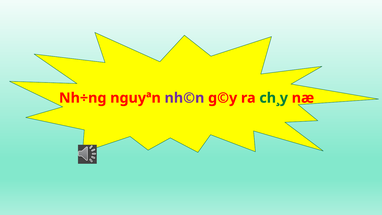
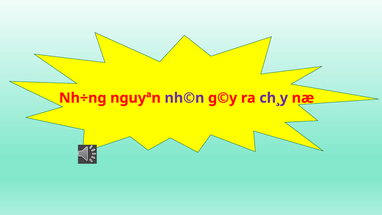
ch¸y colour: green -> purple (274, 98)
